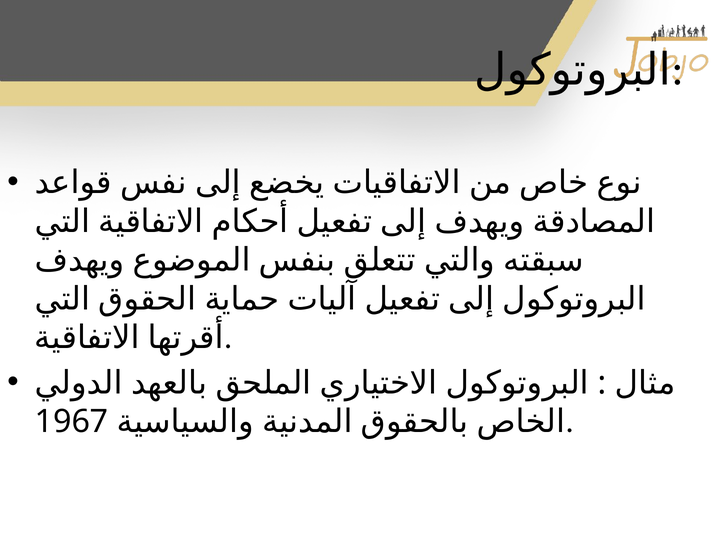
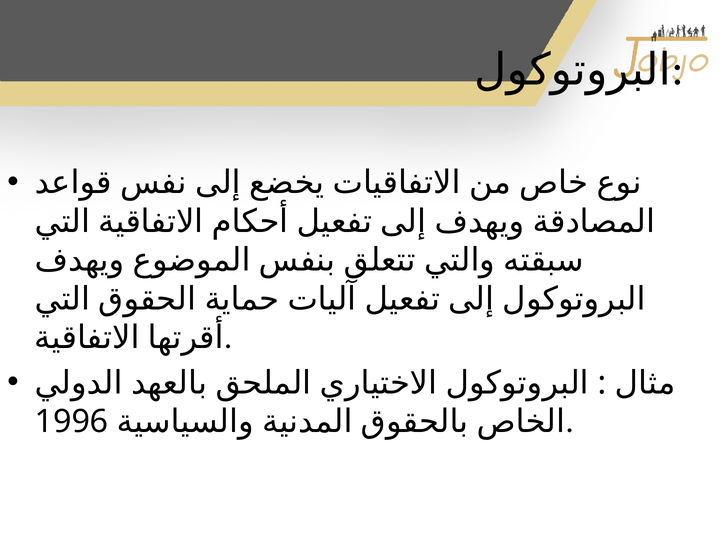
1967: 1967 -> 1996 (72, 422)
